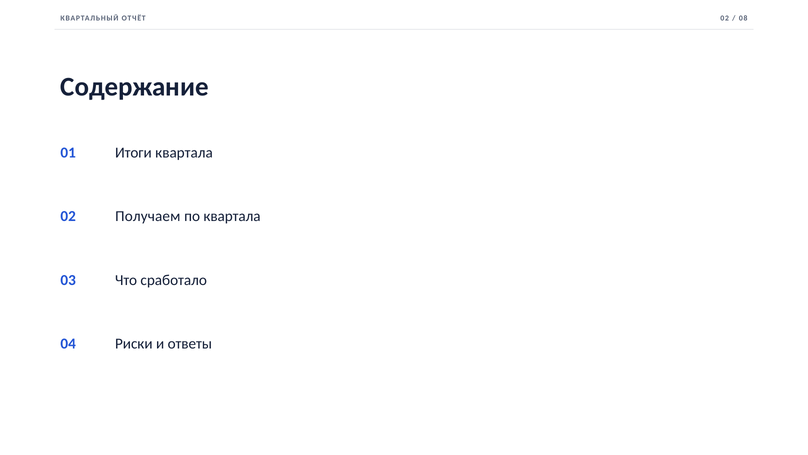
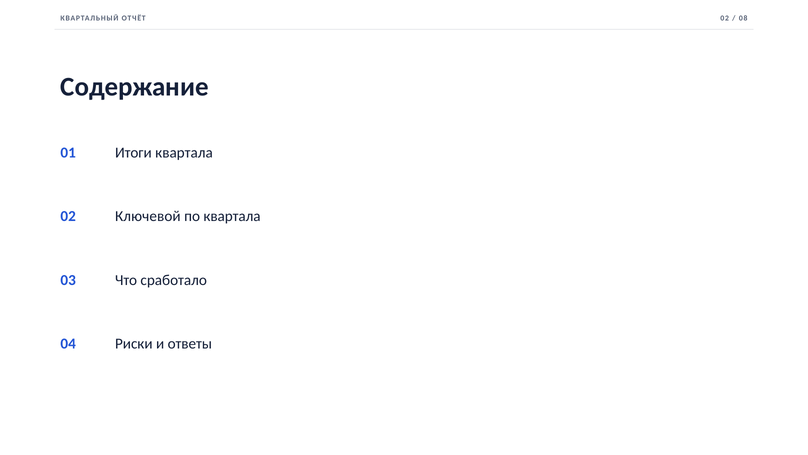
Получаем: Получаем -> Ключевой (148, 216)
